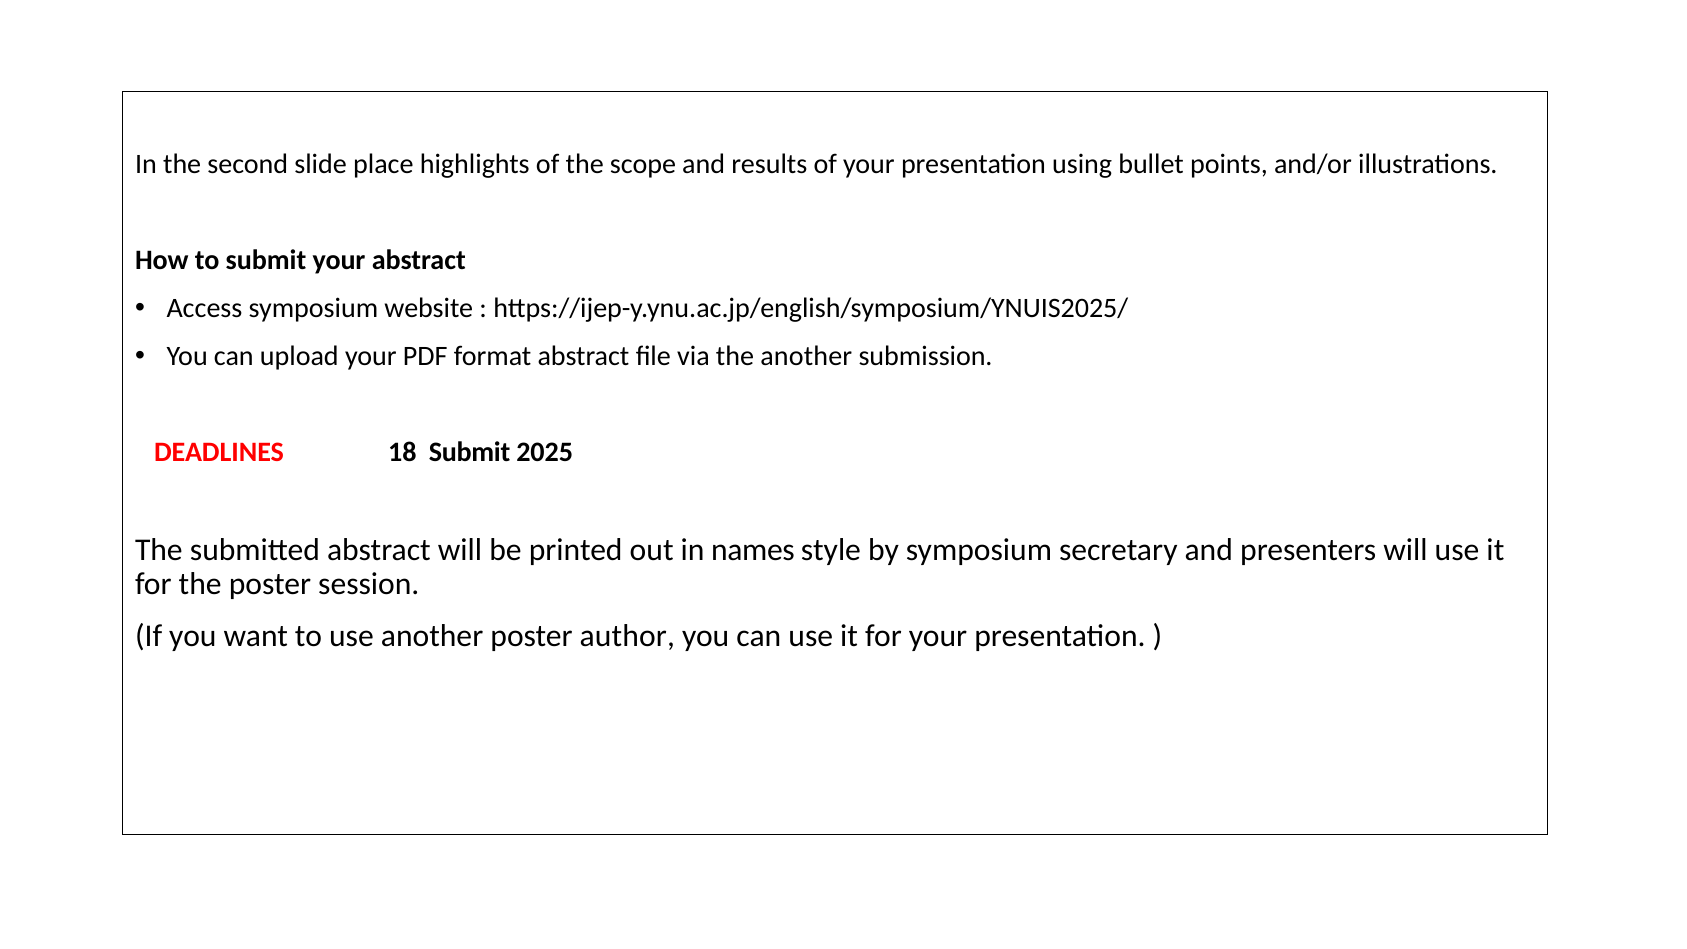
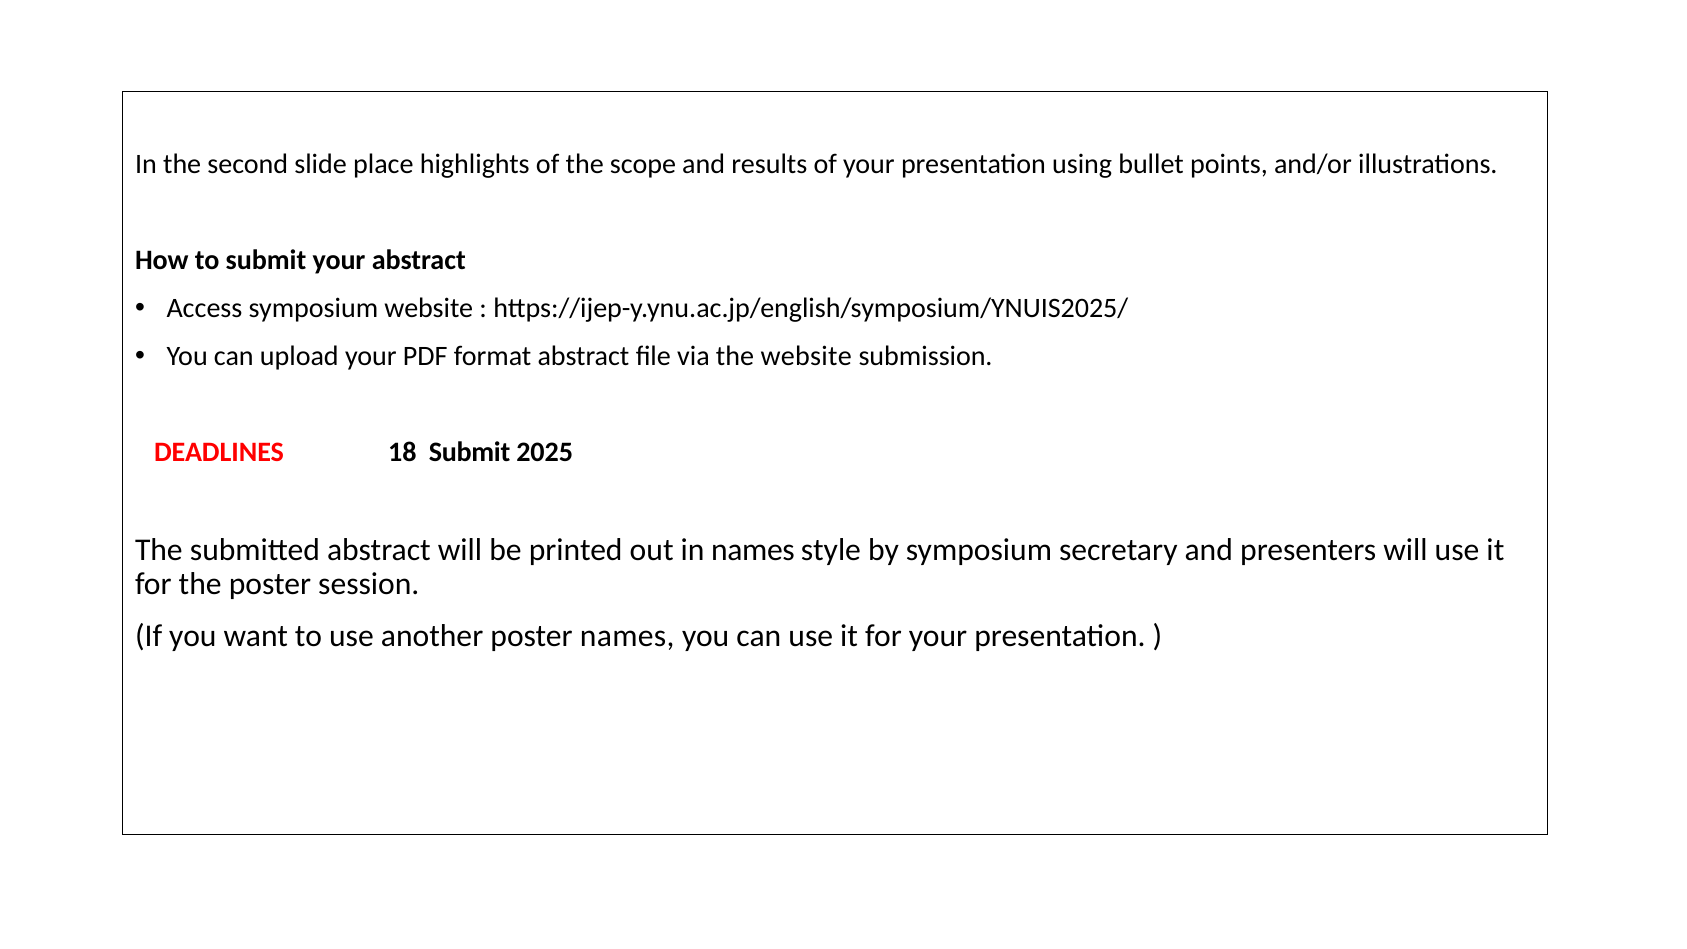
the another: another -> website (806, 356)
poster author: author -> names (627, 636)
